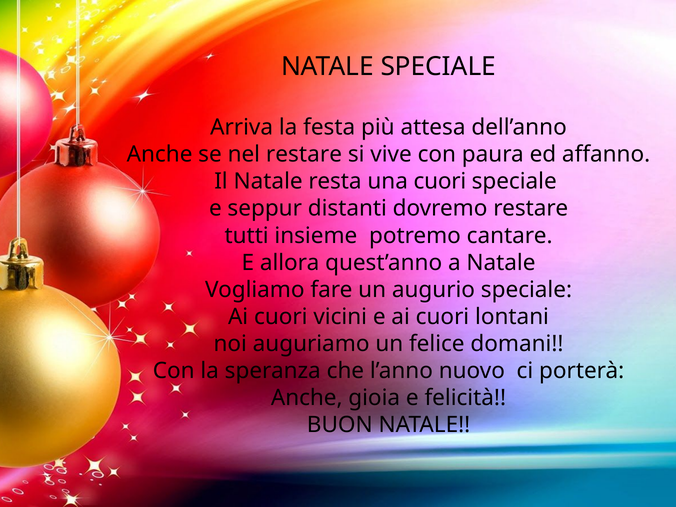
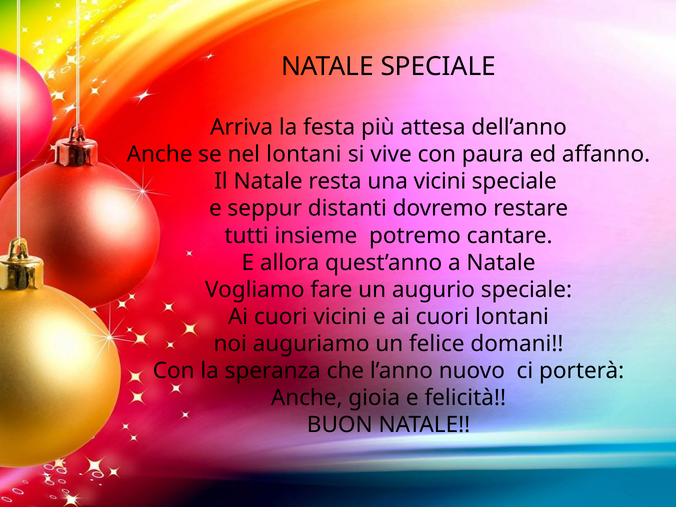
nel restare: restare -> lontani (304, 154)
una cuori: cuori -> vicini (440, 181)
